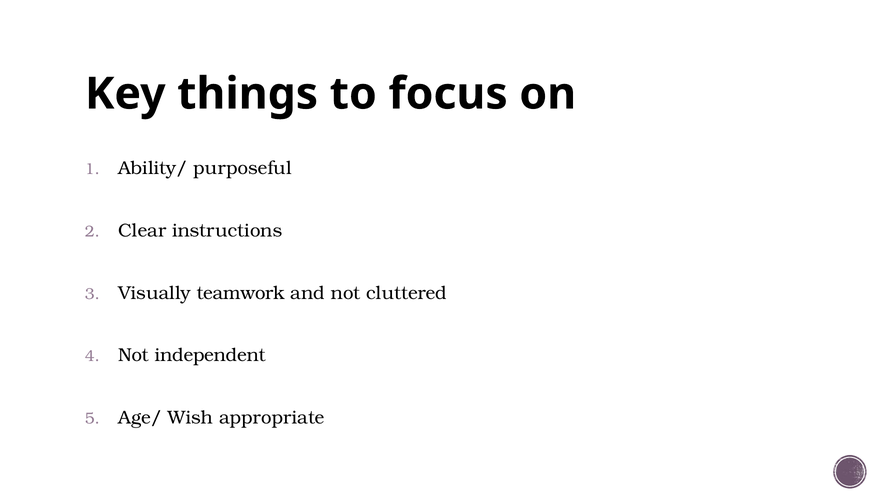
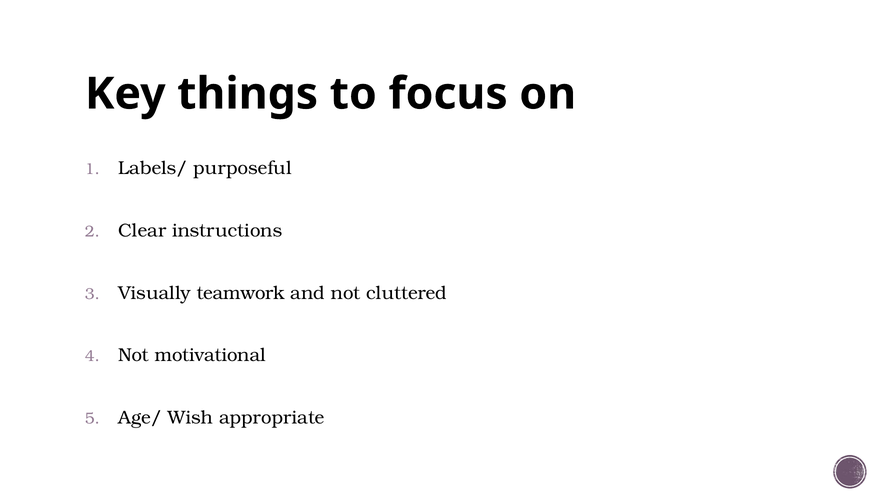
Ability/: Ability/ -> Labels/ (153, 168)
independent: independent -> motivational (210, 355)
